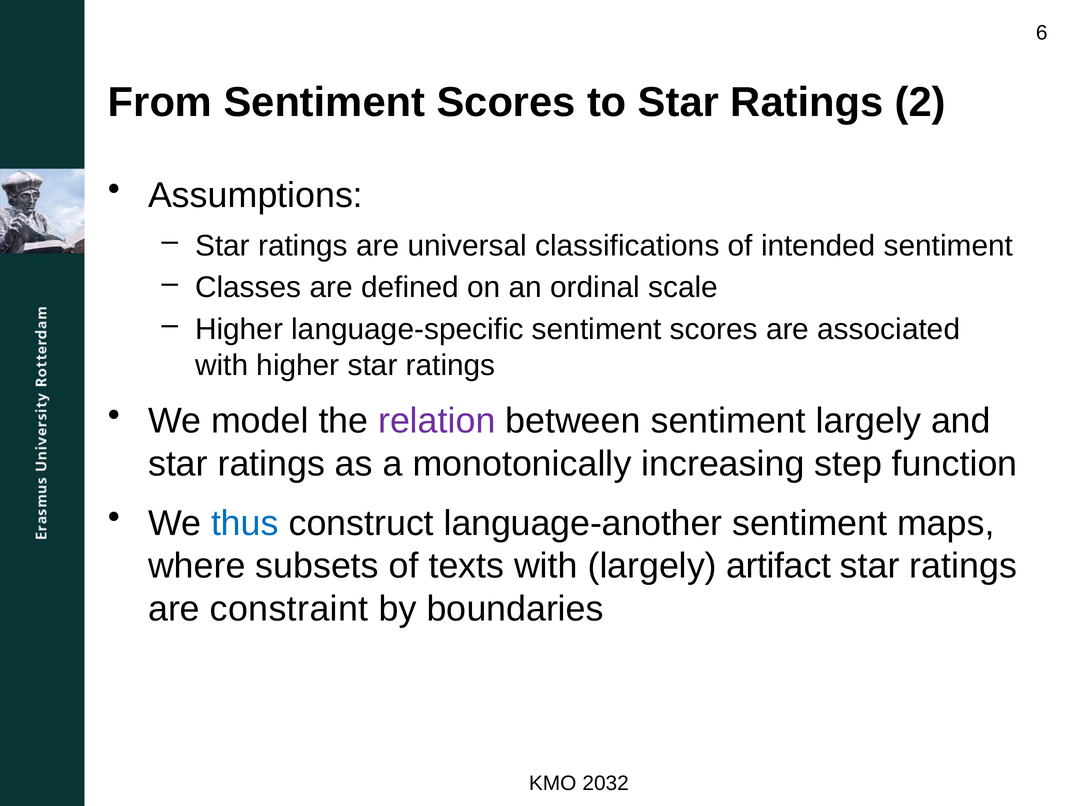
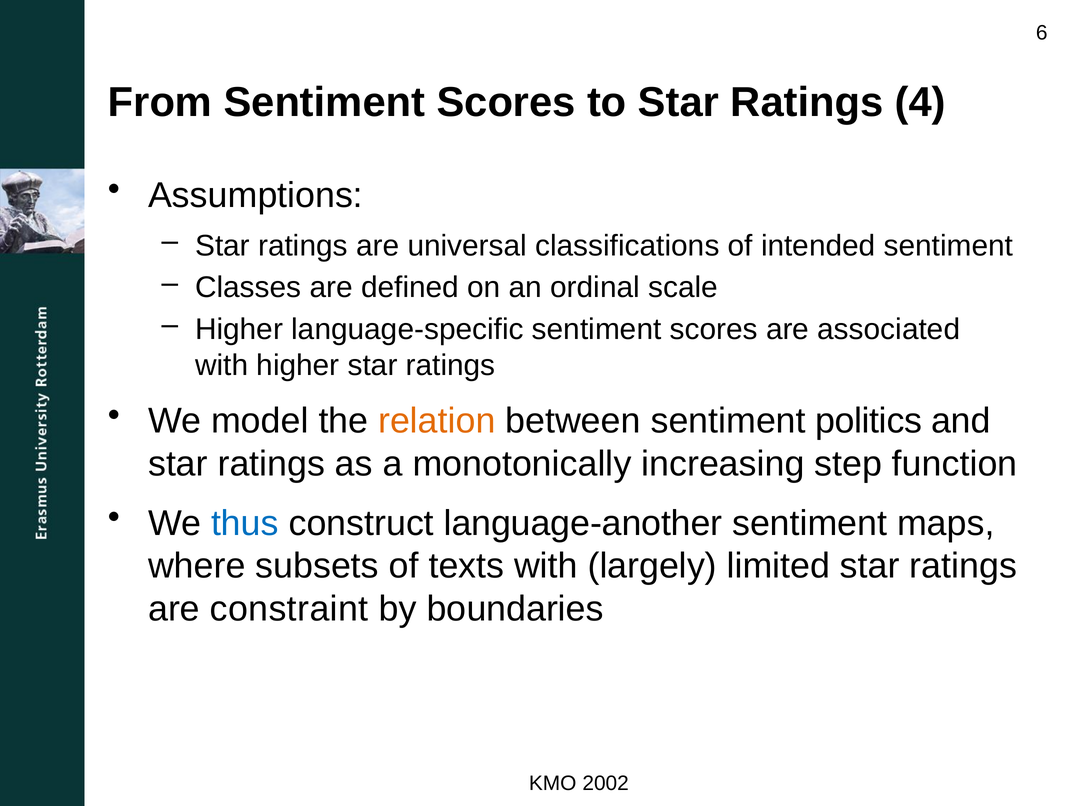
2: 2 -> 4 (920, 102)
relation colour: purple -> orange (437, 421)
sentiment largely: largely -> politics (869, 421)
artifact: artifact -> limited (778, 566)
2032: 2032 -> 2002 (606, 783)
